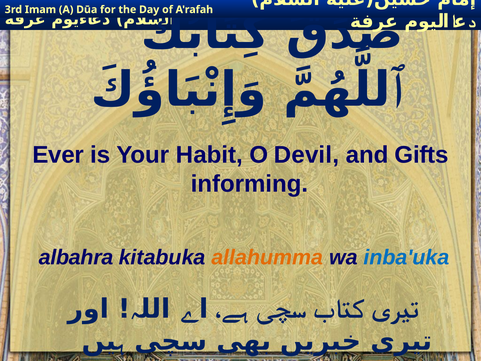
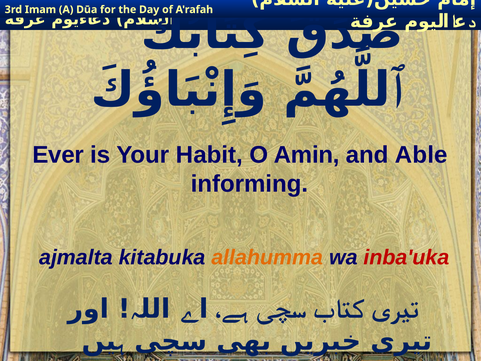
Devil: Devil -> Amin (307, 155)
Gifts: Gifts -> Able (421, 155)
albahra: albahra -> ajmalta (76, 257)
inba'uka colour: blue -> red (406, 257)
